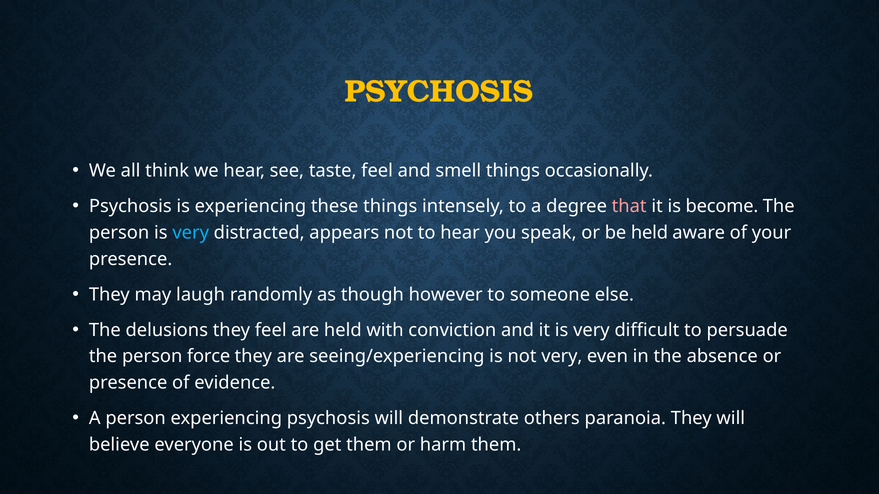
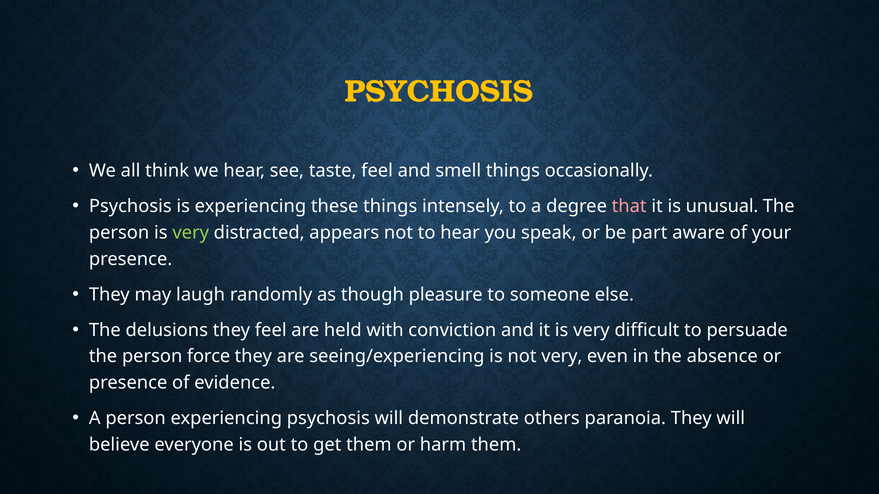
become: become -> unusual (722, 207)
very colour: light blue -> light green (191, 233)
be held: held -> part (649, 233)
however: however -> pleasure (446, 295)
